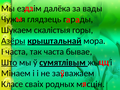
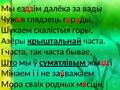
Азёры underline: present -> none (13, 41)
мора: мора -> часта (94, 41)
Класе: Класе -> Мора (12, 84)
